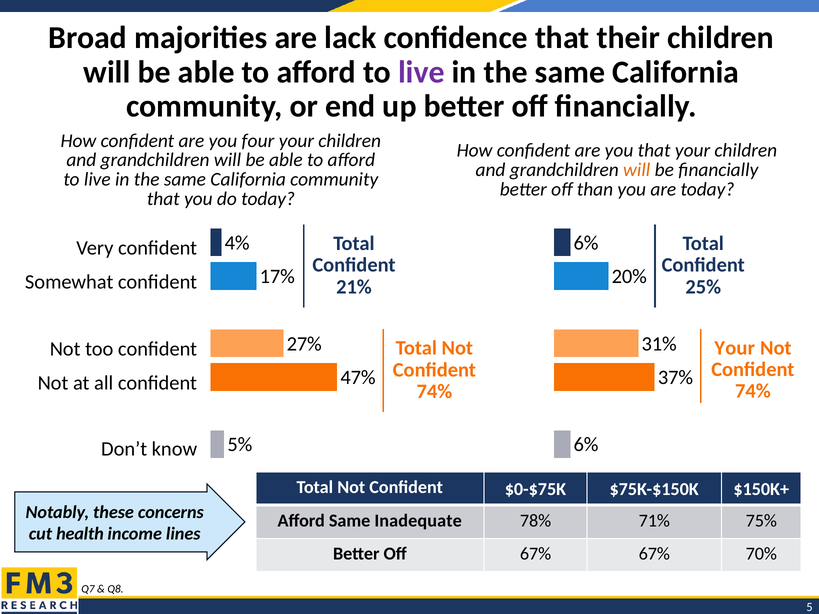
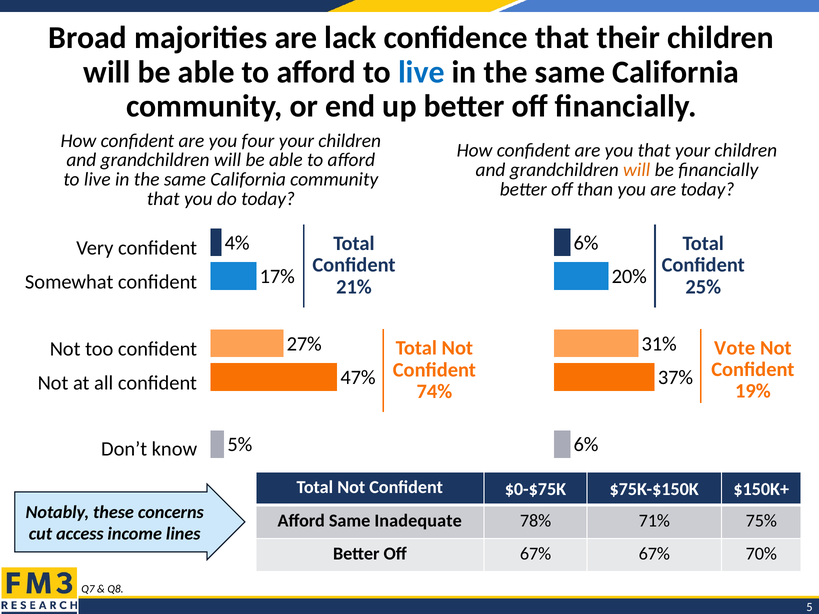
live colour: purple -> blue (421, 72)
Your: Your -> Vote (735, 348)
74%: 74% -> 19% (753, 391)
health: health -> access (80, 534)
